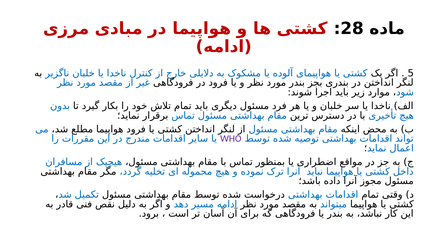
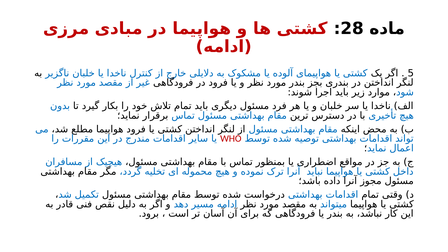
WHO colour: purple -> red (231, 139)
